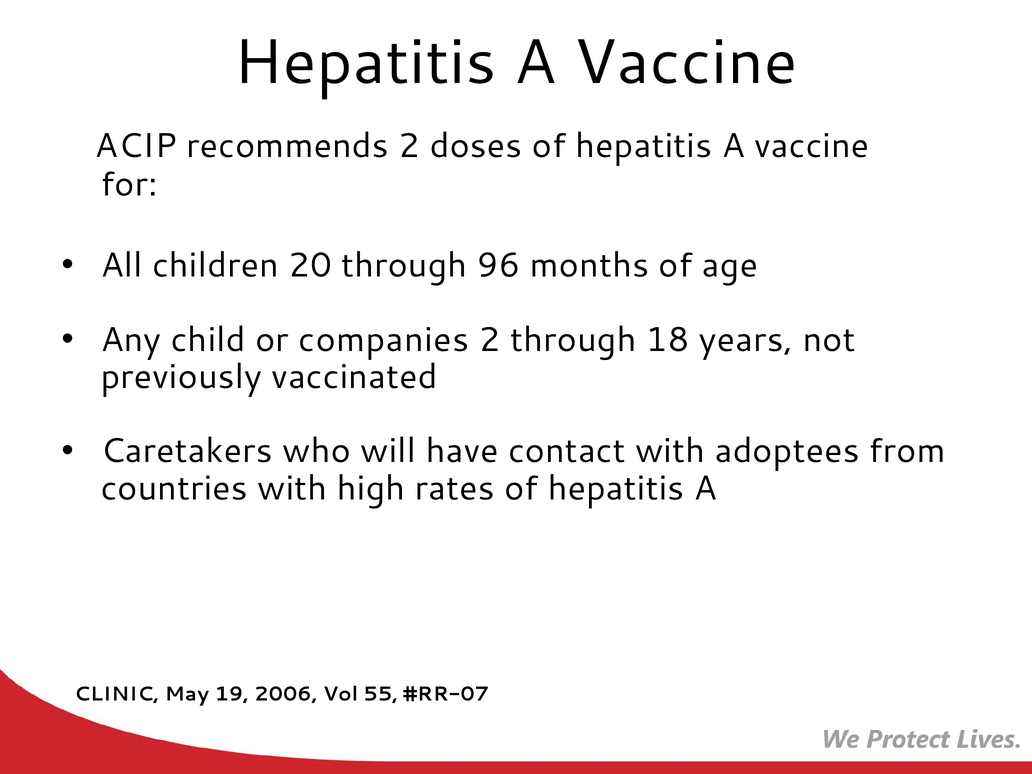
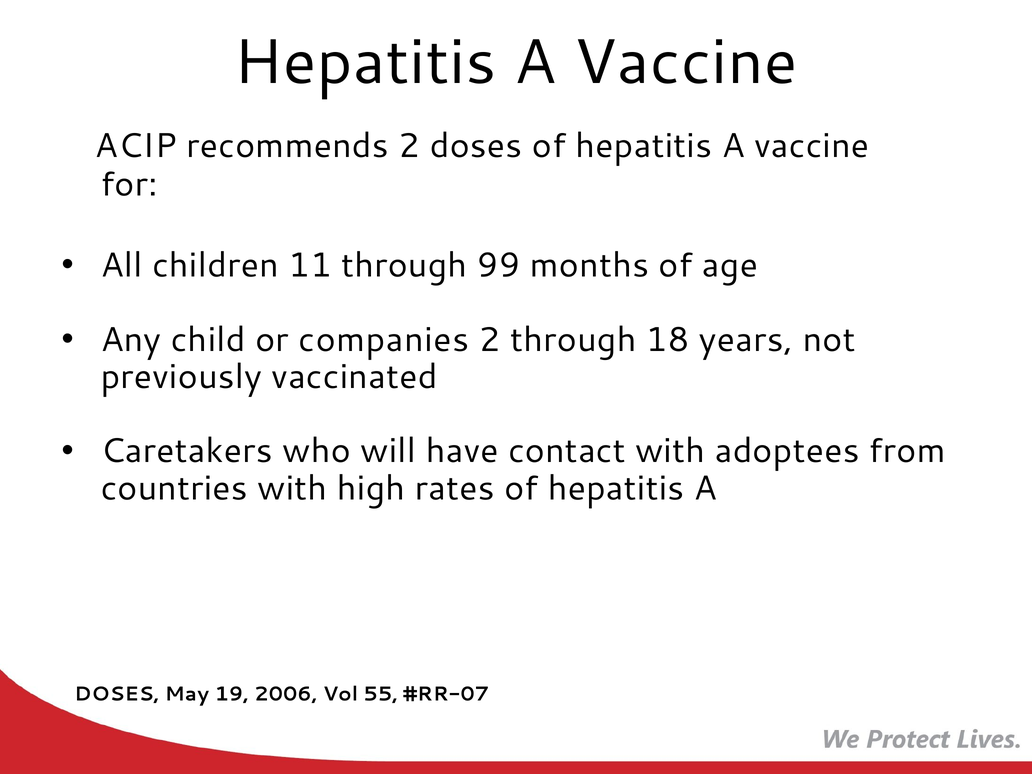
20: 20 -> 11 (310, 265)
96: 96 -> 99 (499, 265)
CLINIC: CLINIC -> DOSES (117, 694)
